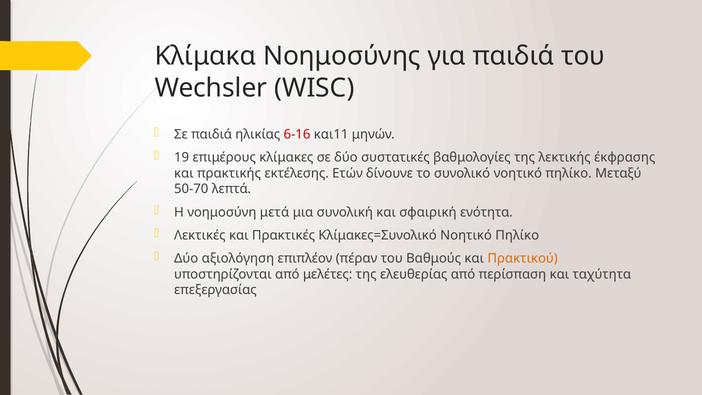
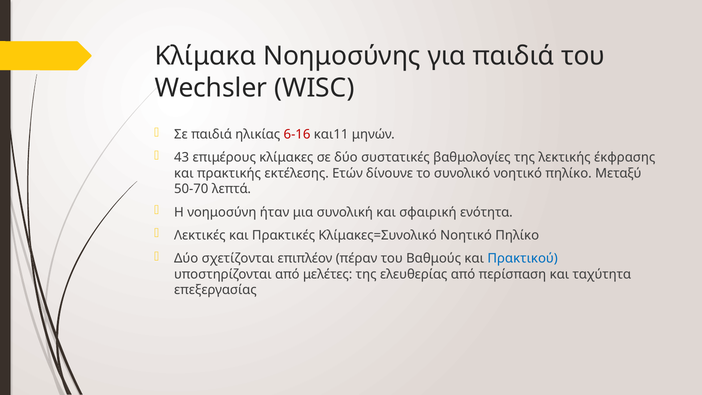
19: 19 -> 43 (182, 157)
μετά: μετά -> ήταν (275, 212)
αξιολόγηση: αξιολόγηση -> σχετίζονται (238, 258)
Πρακτικού colour: orange -> blue (523, 258)
